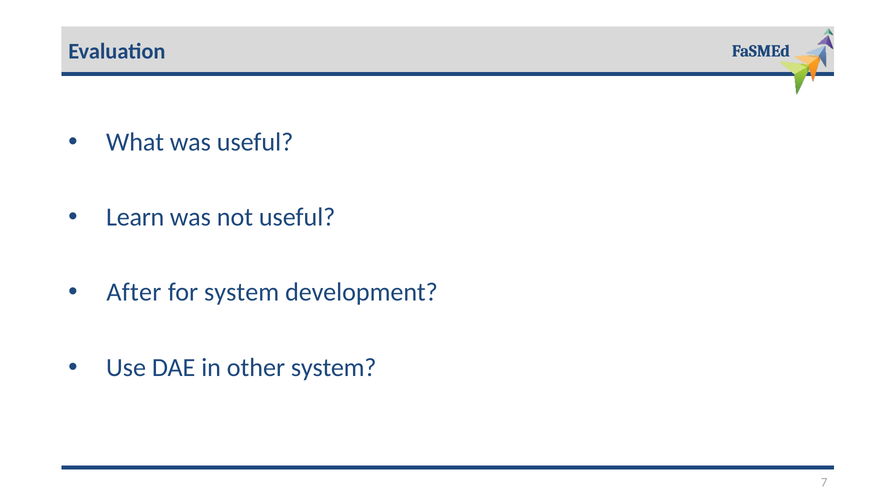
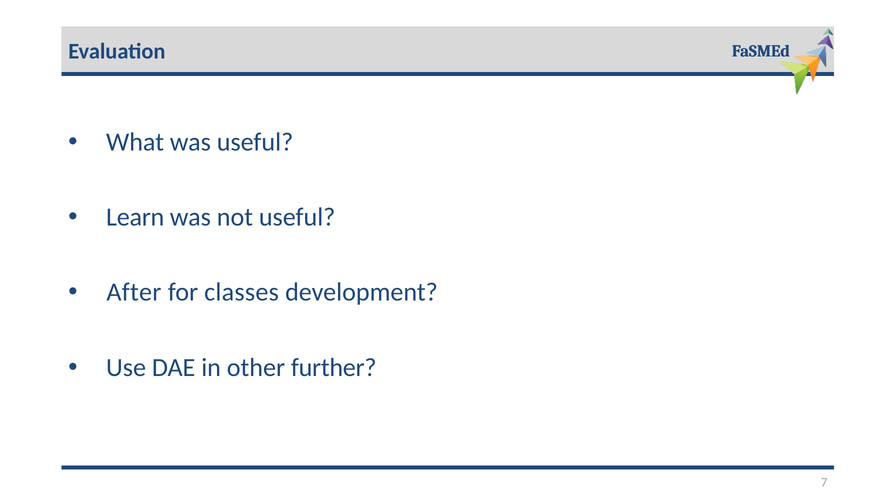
for system: system -> classes (242, 292)
other system: system -> further (334, 367)
